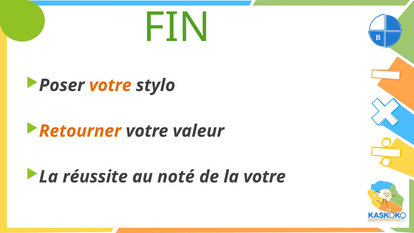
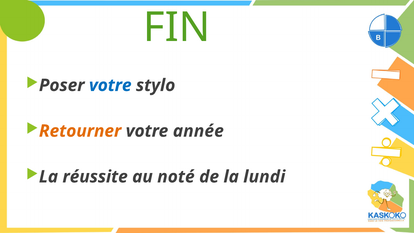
votre colour: orange -> blue (110, 85)
valeur: valeur -> année (198, 131)
la votre: votre -> lundi (264, 177)
